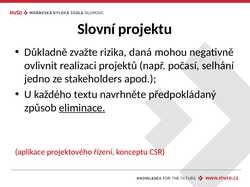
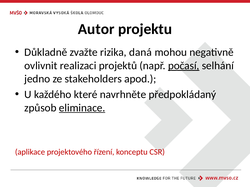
Slovní: Slovní -> Autor (96, 29)
počasí underline: none -> present (184, 66)
textu: textu -> které (86, 95)
